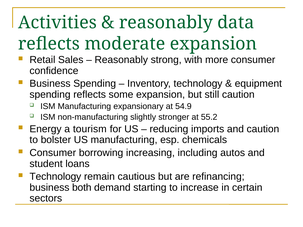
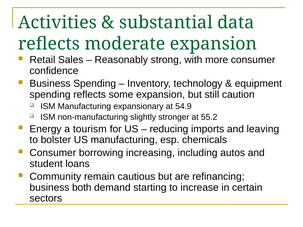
reasonably: reasonably -> substantial (166, 23)
and caution: caution -> leaving (263, 129)
Technology: Technology -> Community (55, 177)
